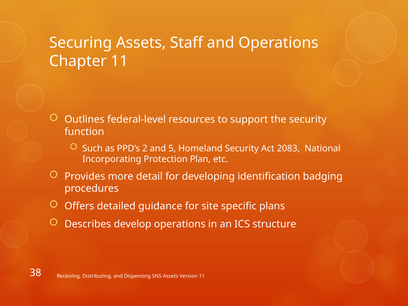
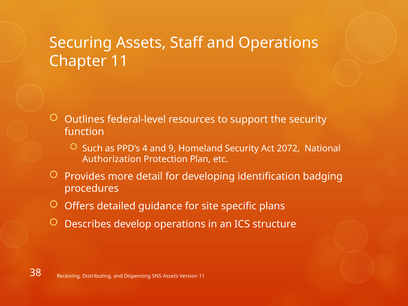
2: 2 -> 4 (145, 148)
5: 5 -> 9 (172, 148)
2083: 2083 -> 2072 (288, 148)
Incorporating: Incorporating -> Authorization (112, 159)
